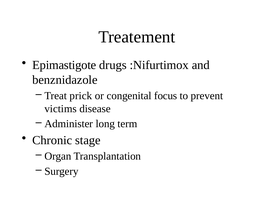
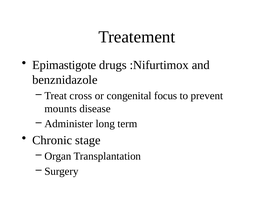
prick: prick -> cross (81, 96)
victims: victims -> mounts (61, 109)
